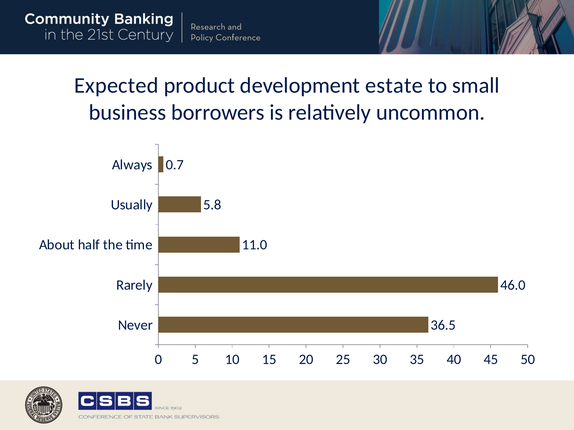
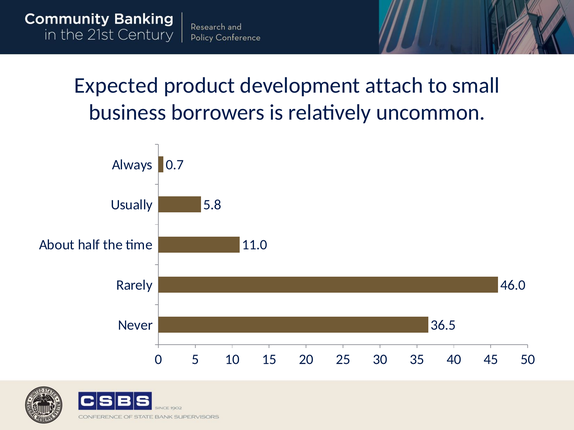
estate: estate -> attach (394, 86)
